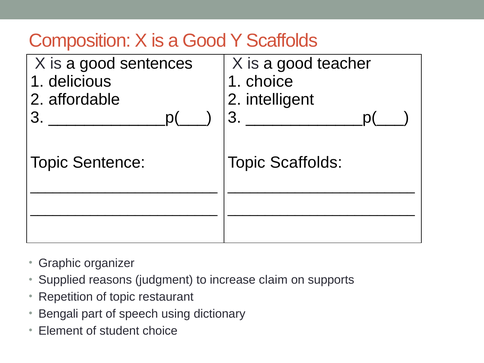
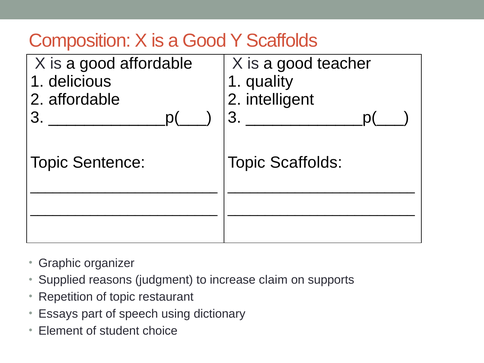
good sentences: sentences -> affordable (156, 64)
choice: choice -> quality (270, 82)
Bengali: Bengali -> Essays (58, 314)
